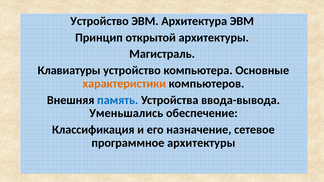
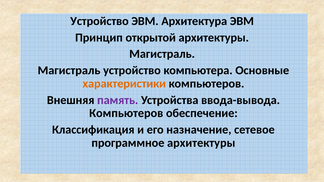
Клавиатуры: Клавиатуры -> Магистраль (69, 71)
память colour: blue -> purple (118, 100)
Уменьшались: Уменьшались -> Компьютеров (126, 113)
